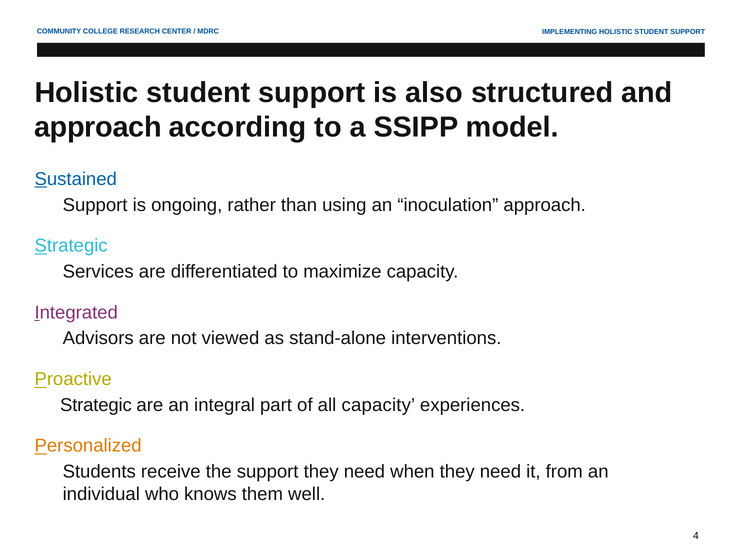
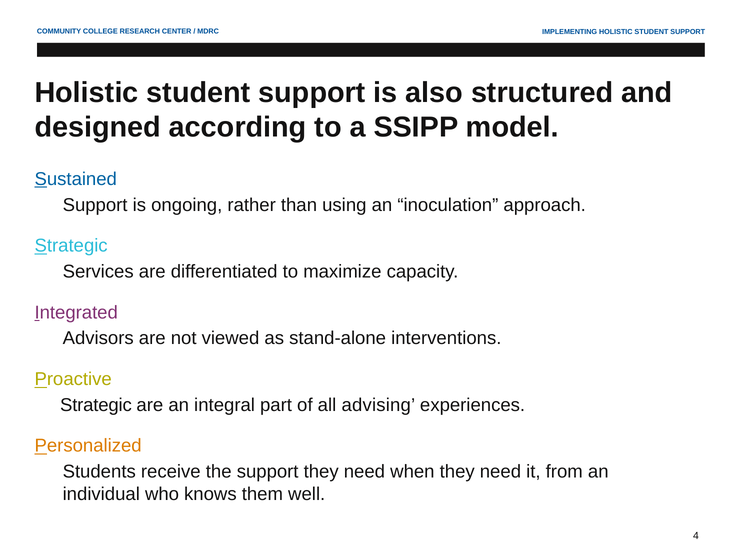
approach: approach -> designed (98, 128)
all capacity: capacity -> advising (378, 405)
